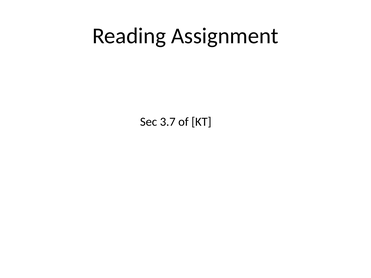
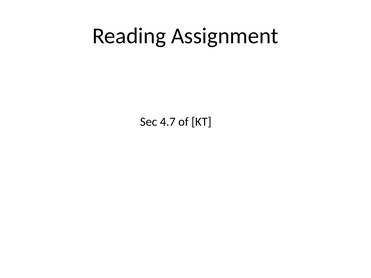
3.7: 3.7 -> 4.7 (168, 122)
